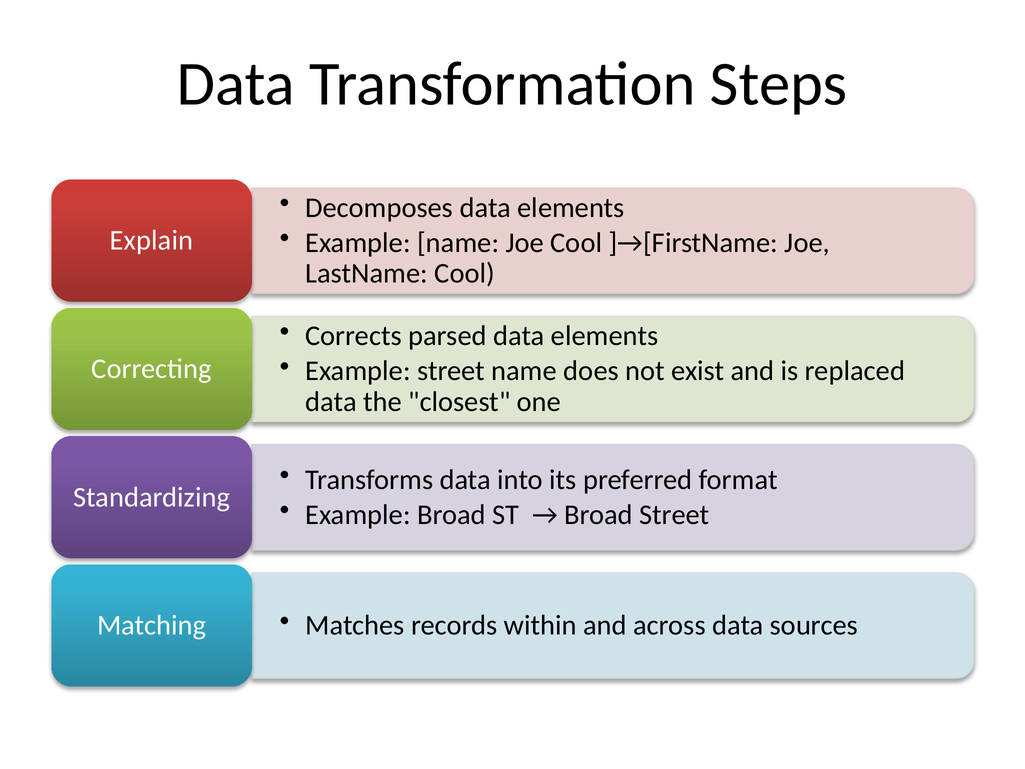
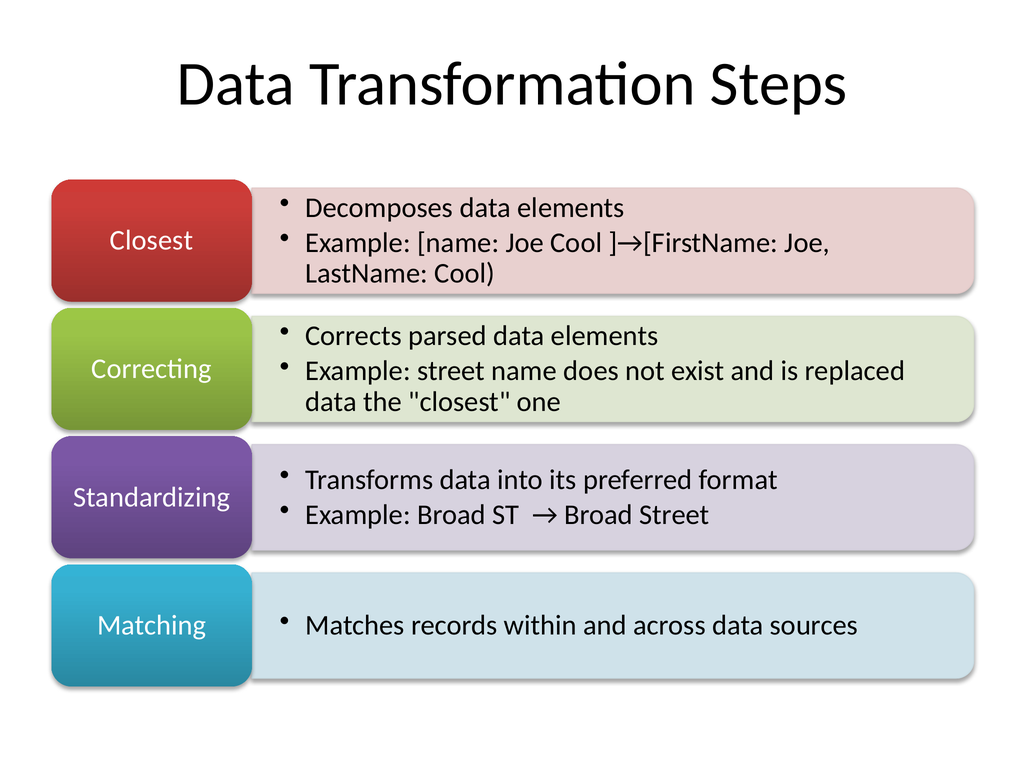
Explain: Explain -> Closest (151, 240)
